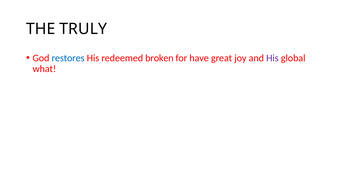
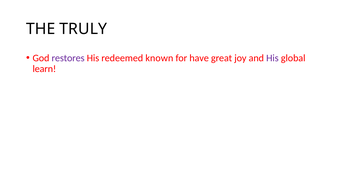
restores colour: blue -> purple (68, 58)
broken: broken -> known (159, 58)
what: what -> learn (44, 69)
